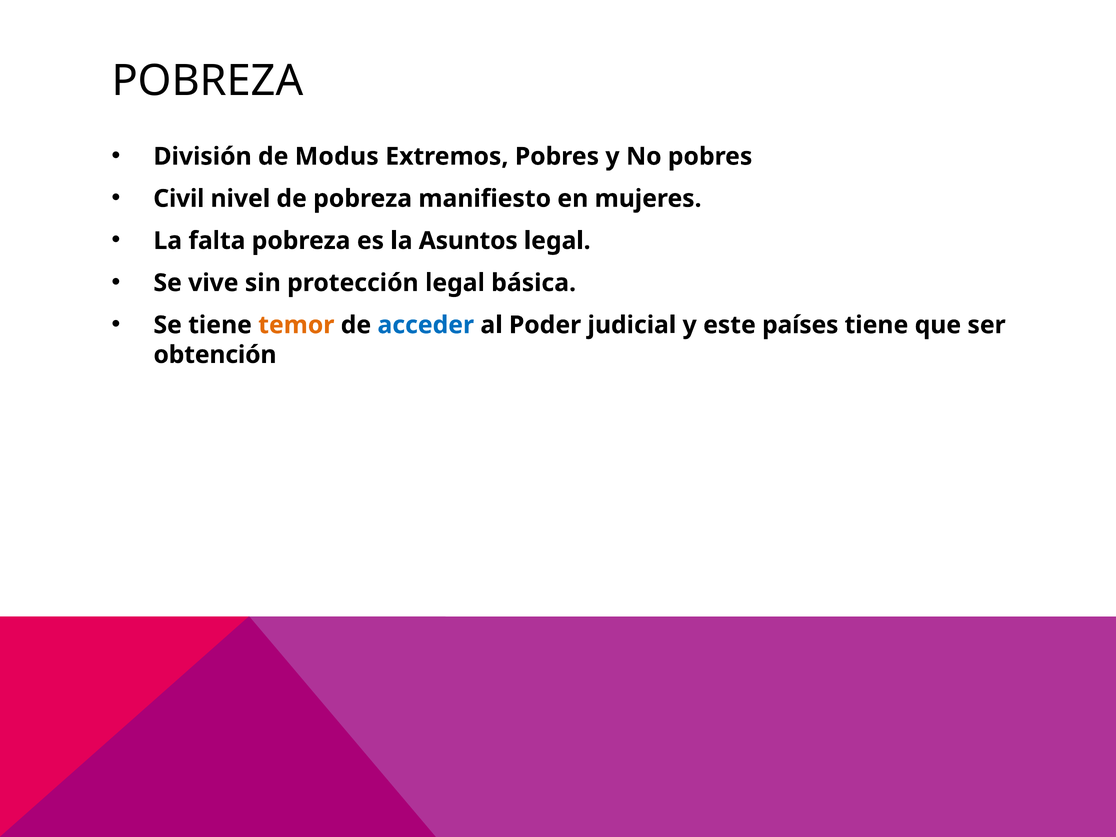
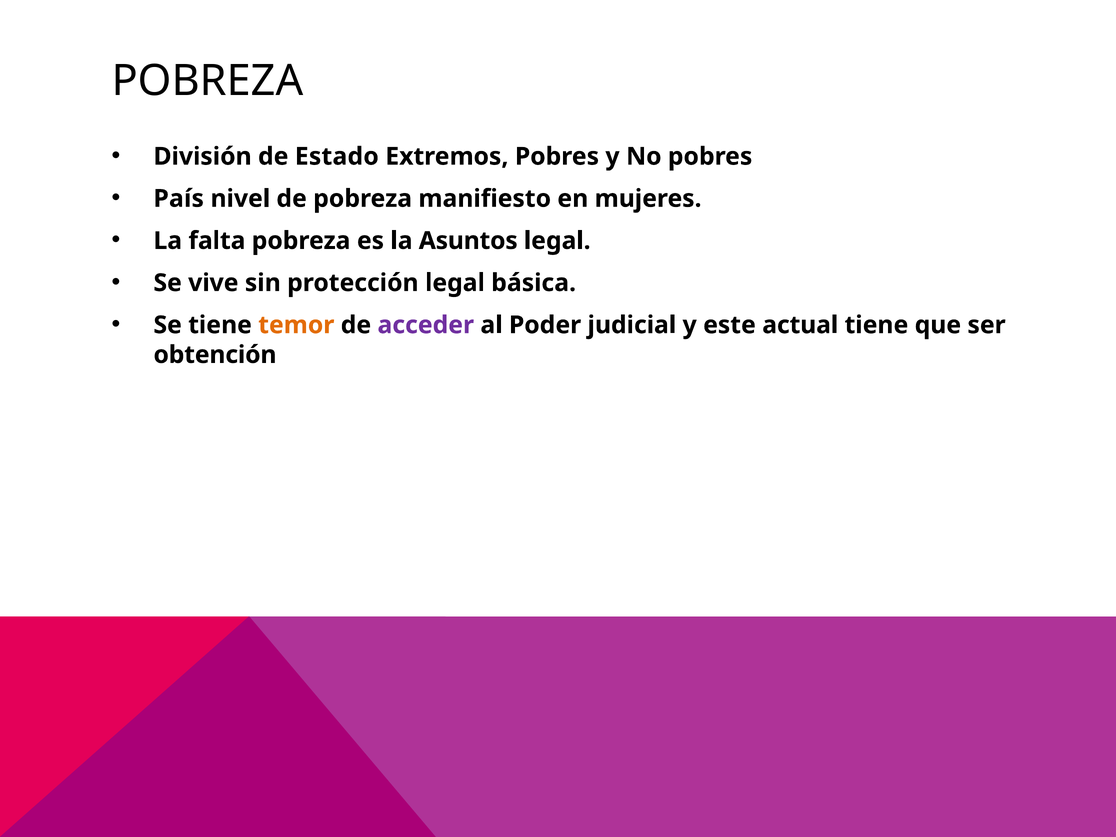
Modus: Modus -> Estado (337, 156)
Civil: Civil -> País (179, 199)
acceder colour: blue -> purple (426, 325)
países: países -> actual (800, 325)
